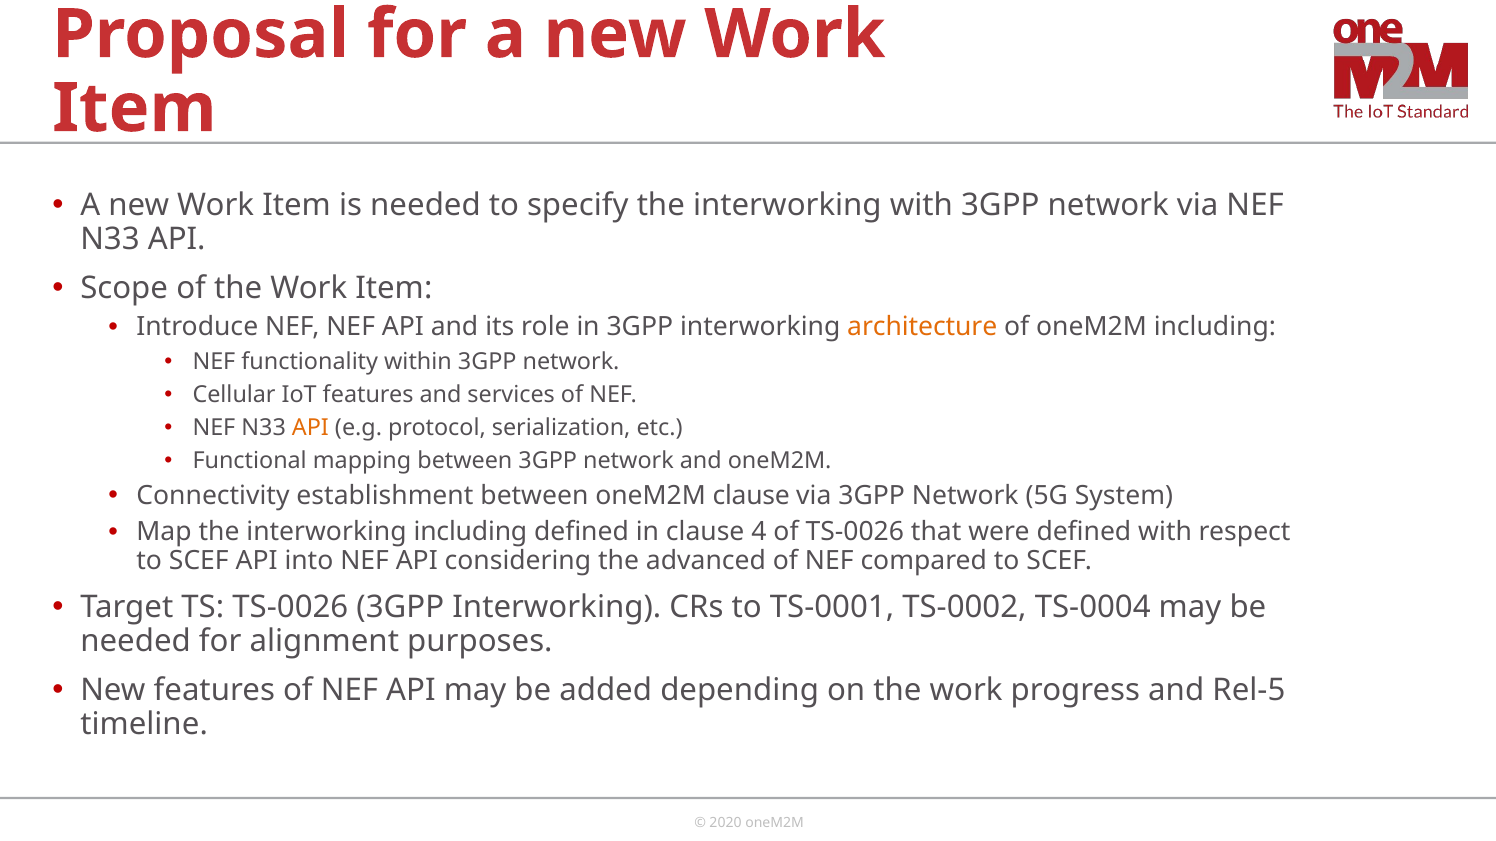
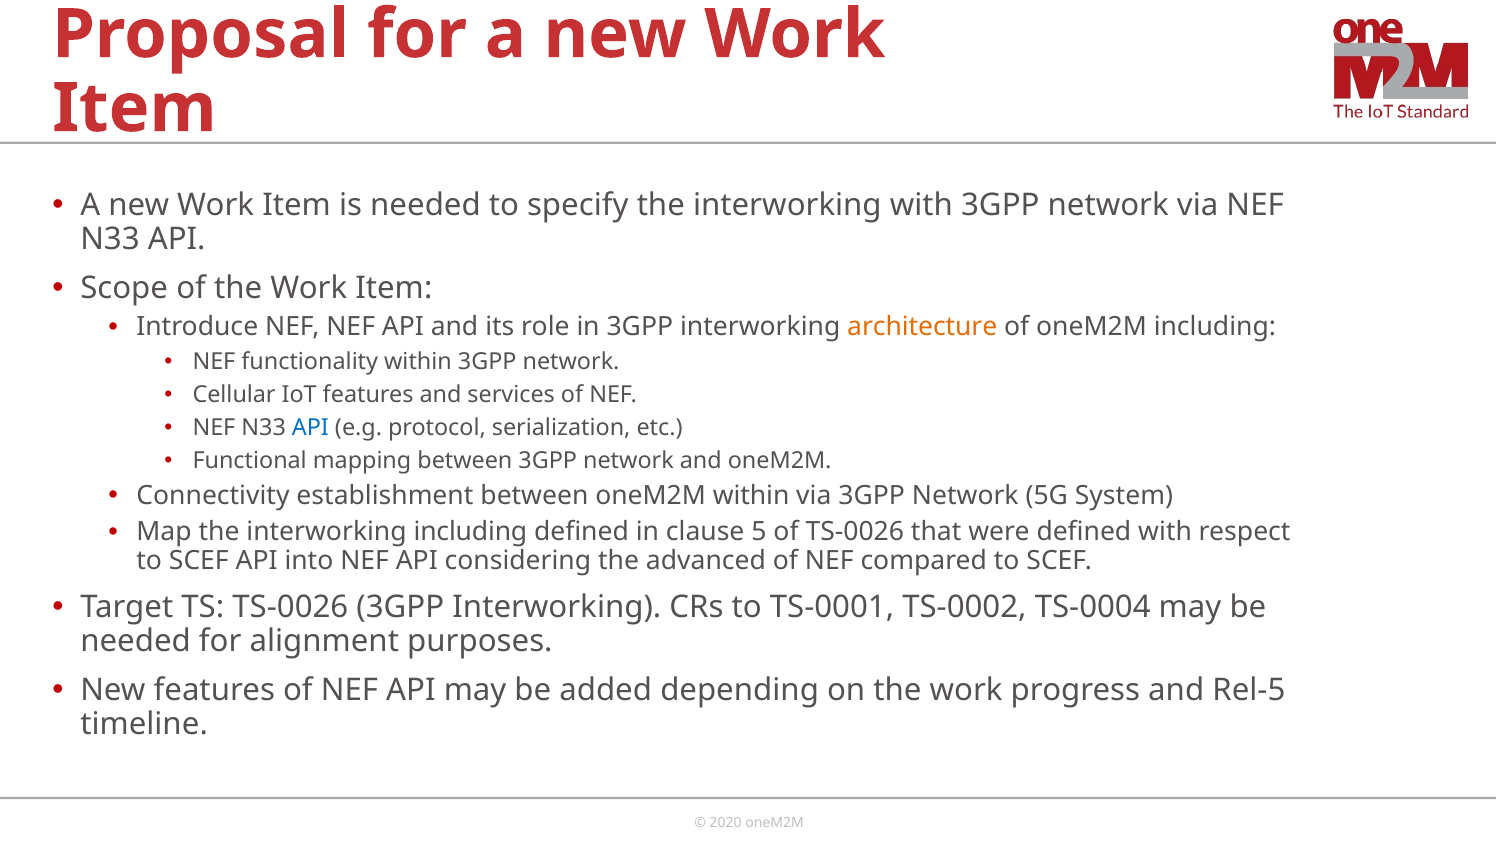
API colour: orange -> blue (310, 428)
oneM2M clause: clause -> within (751, 496)
4: 4 -> 5 (759, 532)
